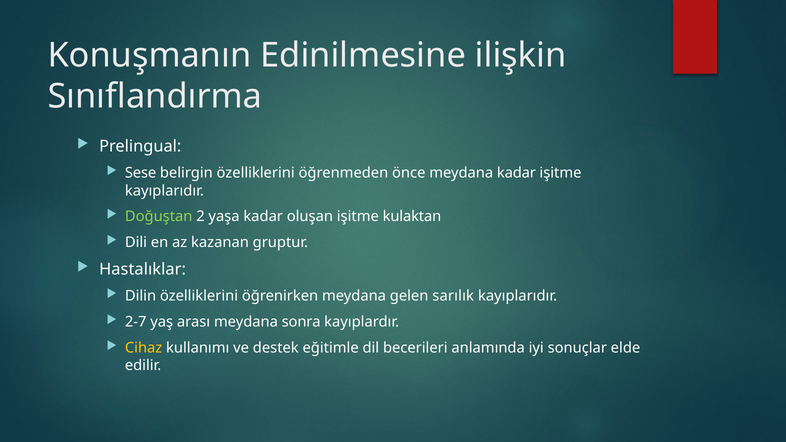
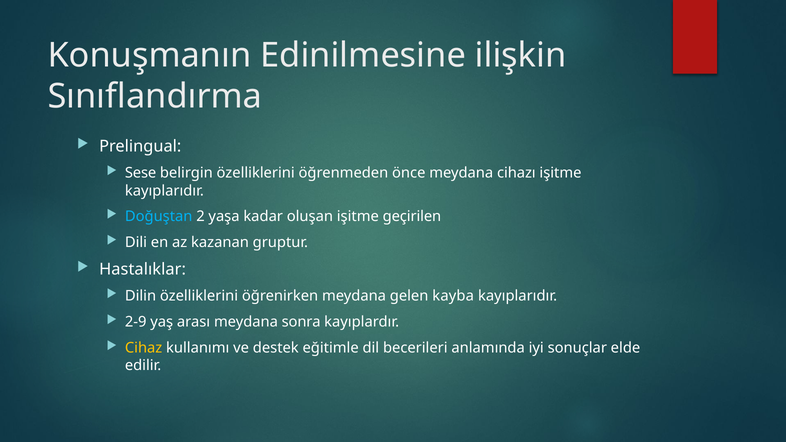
meydana kadar: kadar -> cihazı (516, 173)
Doğuştan colour: light green -> light blue (159, 217)
kulaktan: kulaktan -> geçirilen (412, 217)
sarılık: sarılık -> kayba (453, 296)
2-7: 2-7 -> 2-9 (136, 322)
